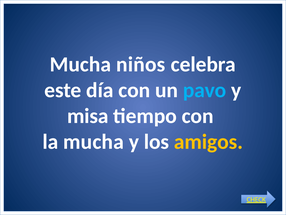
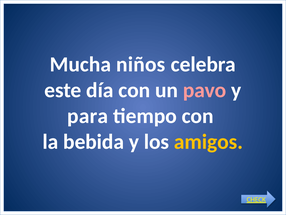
pavo colour: light blue -> pink (205, 90)
misa: misa -> para (88, 116)
la mucha: mucha -> bebida (94, 141)
